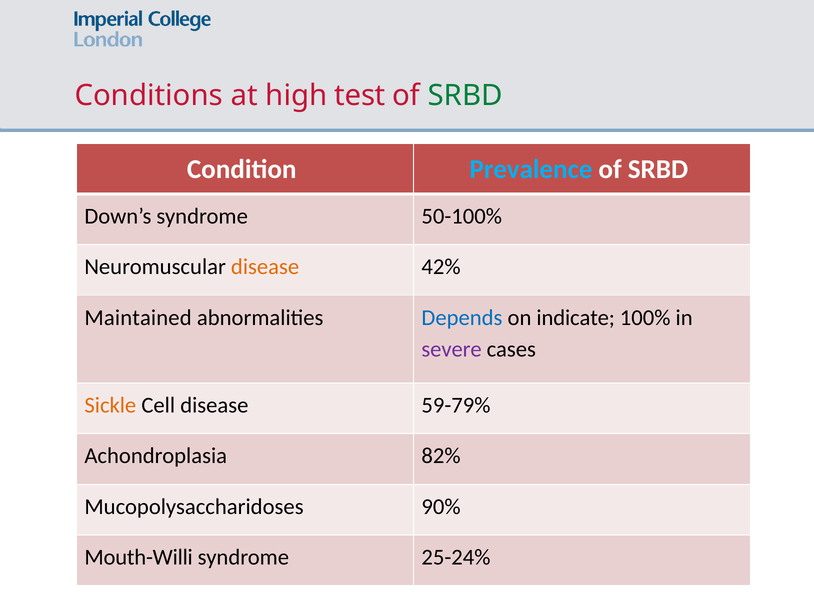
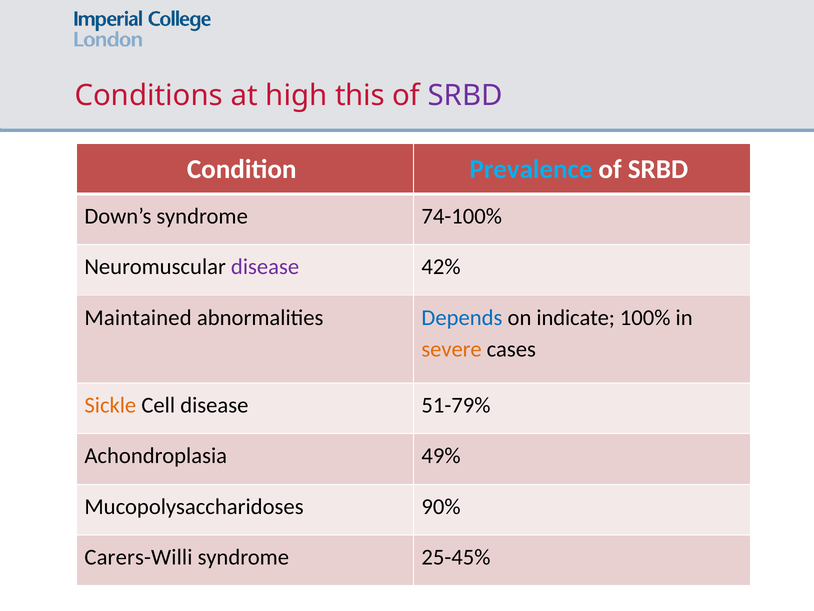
test: test -> this (360, 95)
SRBD colour: green -> purple (465, 95)
50-100%: 50-100% -> 74-100% (462, 216)
disease colour: orange -> purple (265, 267)
severe colour: purple -> orange (452, 349)
59-79%: 59-79% -> 51-79% (456, 405)
82%: 82% -> 49% (441, 456)
Mouth-Willi: Mouth-Willi -> Carers-Willi (138, 557)
25-24%: 25-24% -> 25-45% (456, 557)
